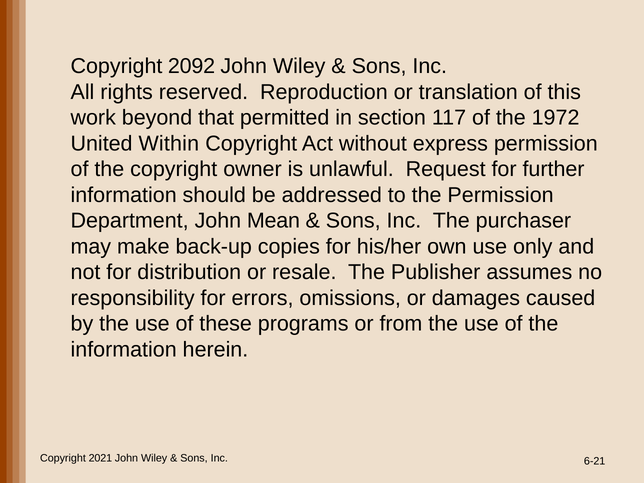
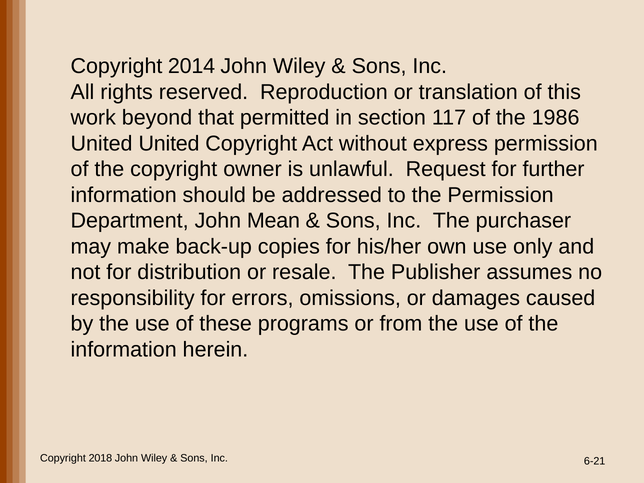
2092: 2092 -> 2014 (192, 66)
1972: 1972 -> 1986 (556, 118)
United Within: Within -> United (169, 143)
2021: 2021 -> 2018 (100, 458)
